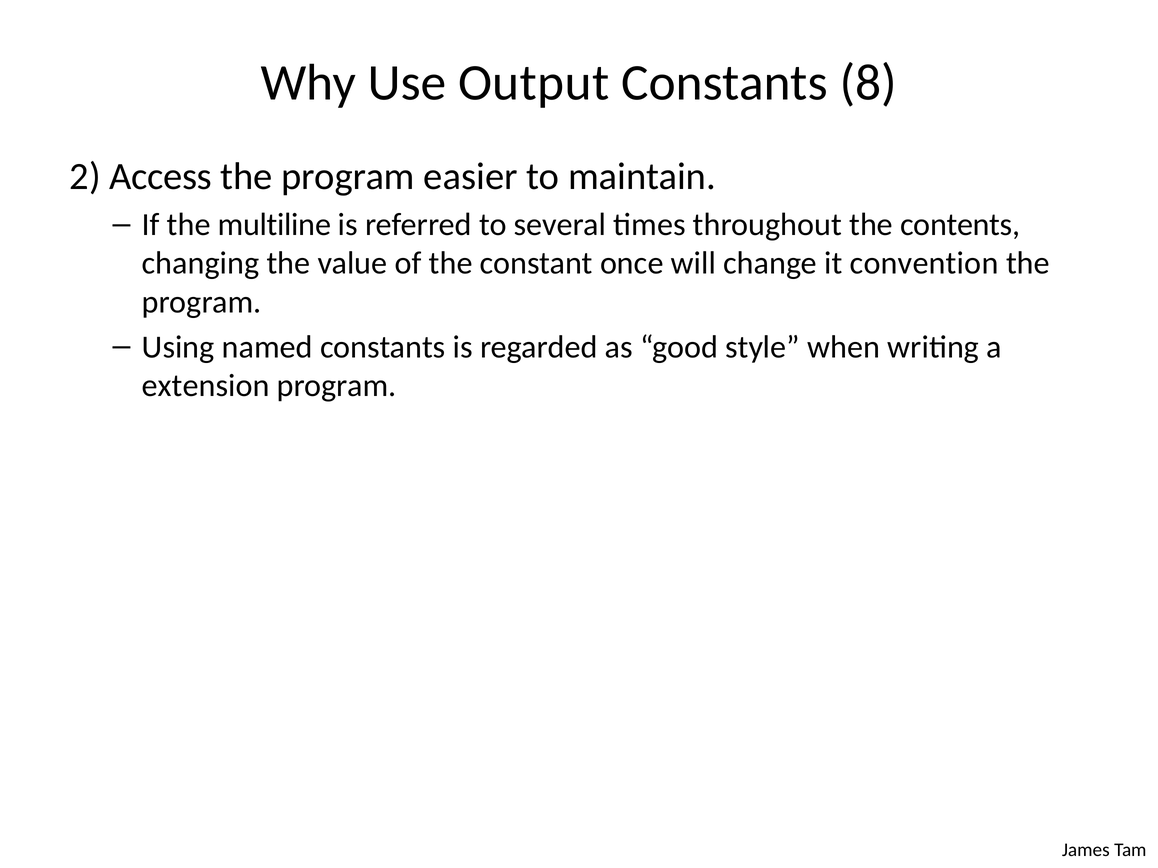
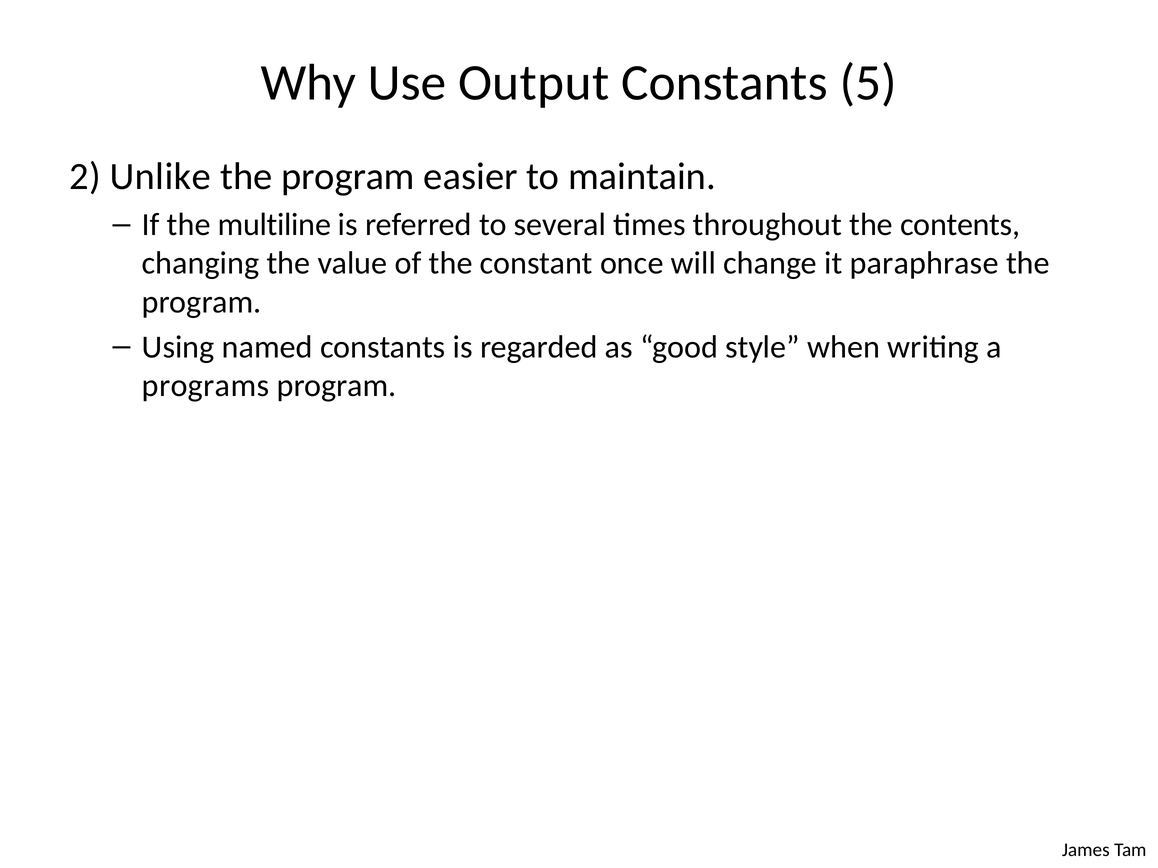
8: 8 -> 5 (868, 83)
Access: Access -> Unlike (160, 176)
convention: convention -> paraphrase (924, 263)
extension: extension -> programs (206, 386)
